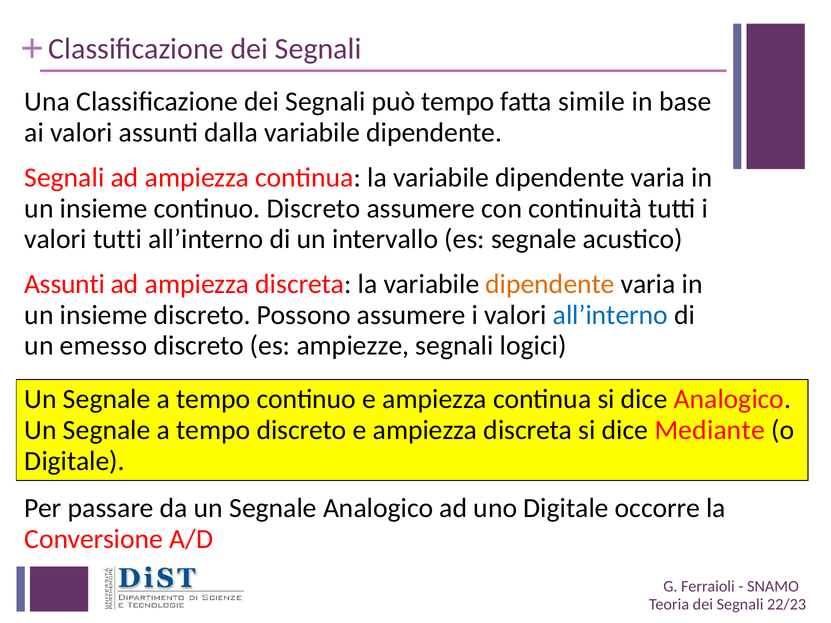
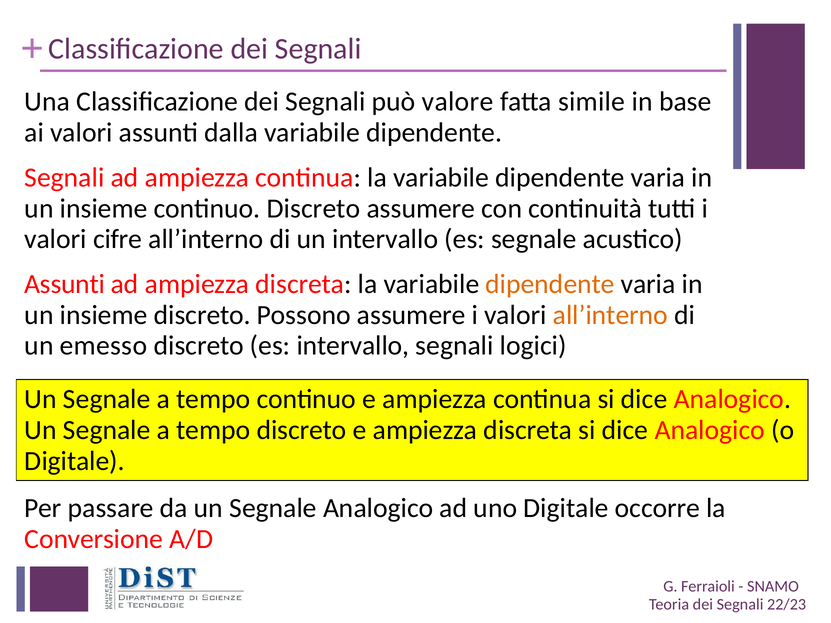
può tempo: tempo -> valore (458, 102)
valori tutti: tutti -> cifre (118, 239)
all’interno colour: blue -> orange (610, 315)
es ampiezze: ampiezze -> intervallo (353, 346)
discreta si dice Mediante: Mediante -> Analogico (710, 430)
